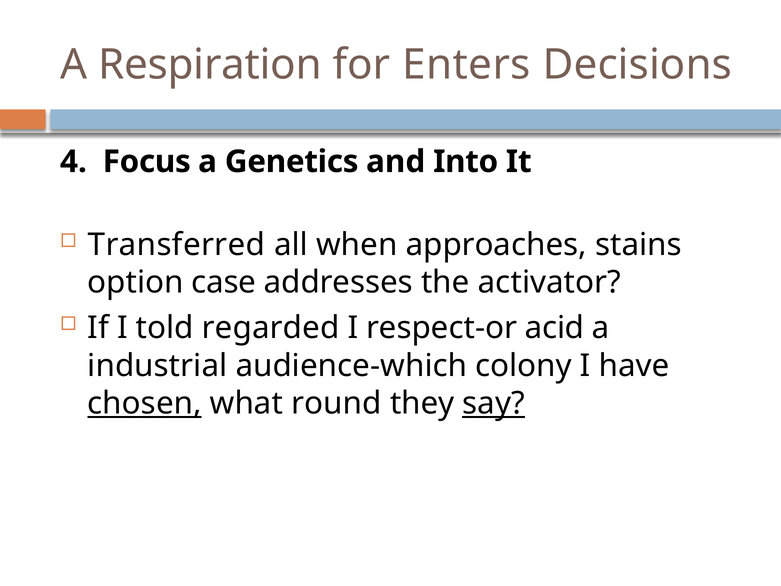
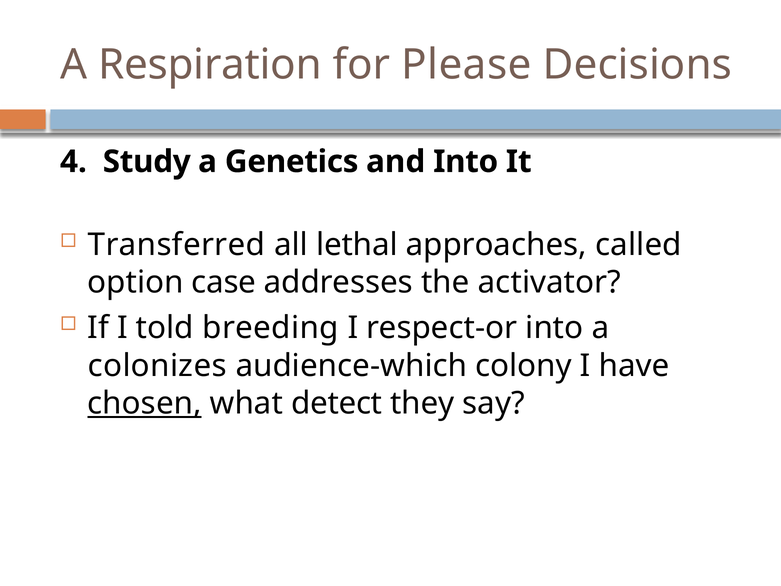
Enters: Enters -> Please (466, 65)
Focus: Focus -> Study (147, 162)
when: when -> lethal (357, 245)
stains: stains -> called (638, 245)
regarded: regarded -> breeding (271, 328)
respect-or acid: acid -> into (554, 328)
industrial: industrial -> colonizes (157, 366)
round: round -> detect (337, 403)
say underline: present -> none (494, 403)
